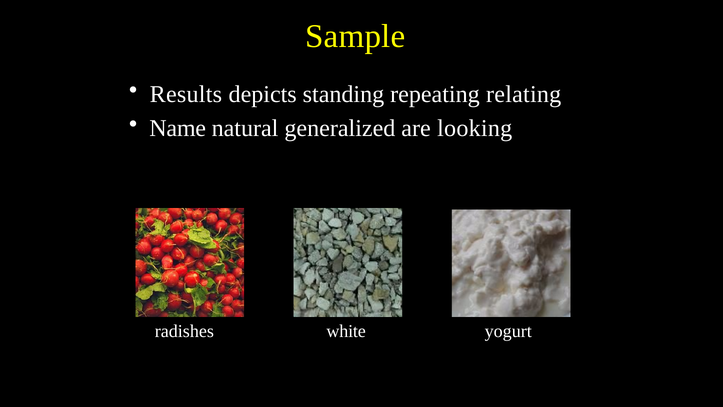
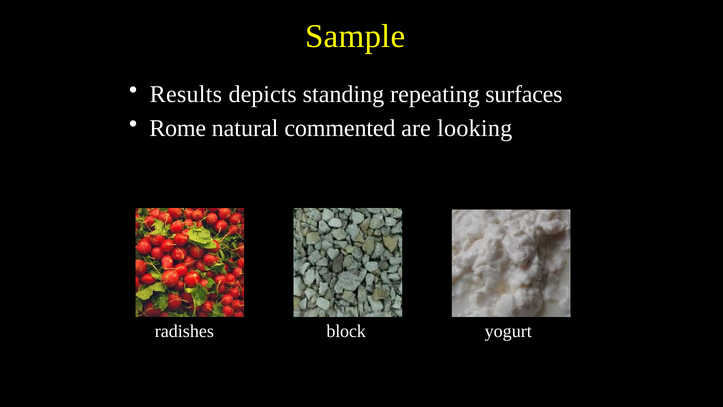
relating: relating -> surfaces (524, 94)
Name: Name -> Rome (178, 128)
generalized: generalized -> commented (340, 128)
white: white -> block (346, 331)
